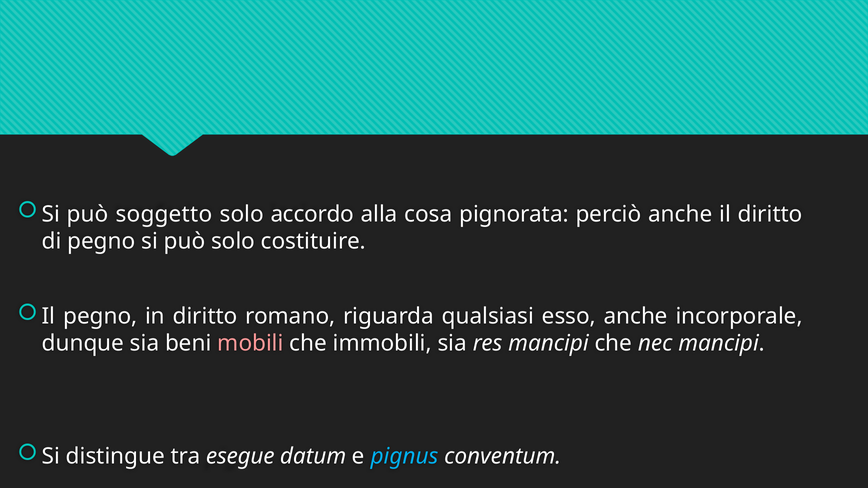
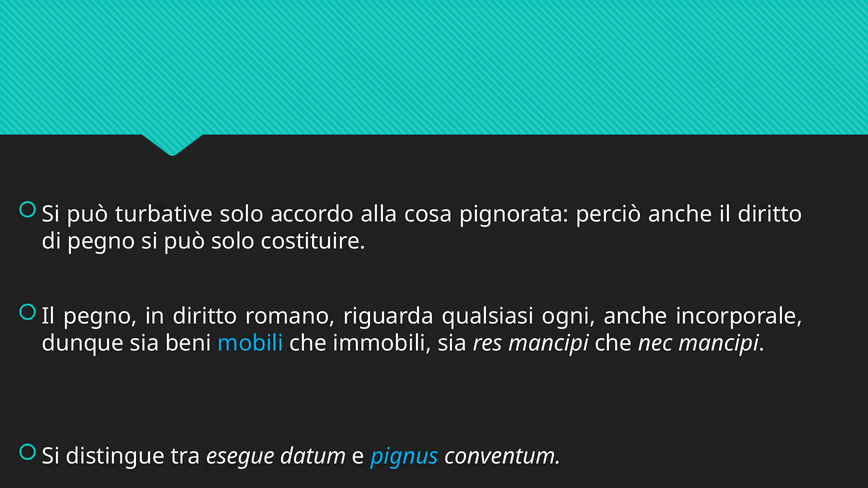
soggetto: soggetto -> turbative (164, 214)
esso: esso -> ogni (569, 317)
mobili colour: pink -> light blue (250, 344)
